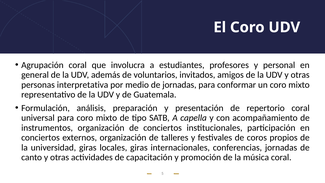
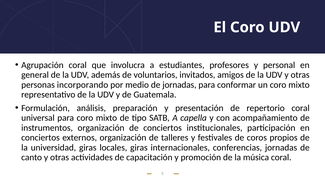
interpretativa: interpretativa -> incorporando (83, 85)
